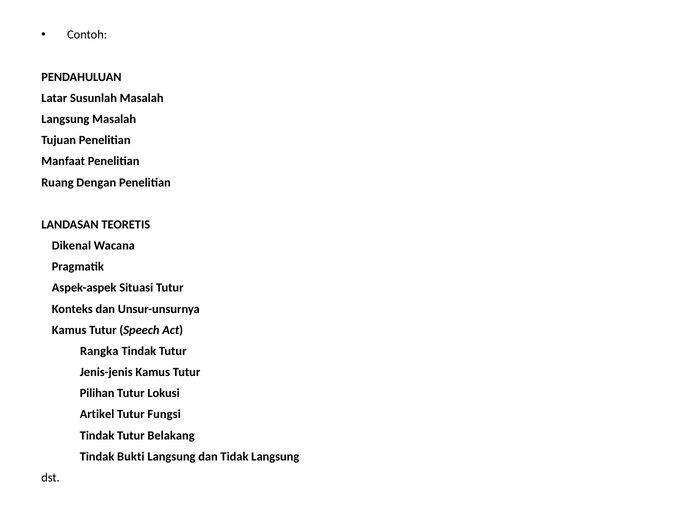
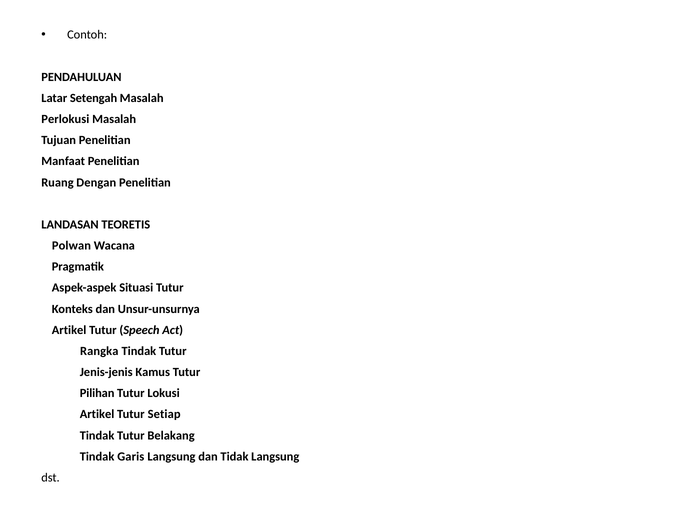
Susunlah: Susunlah -> Setengah (94, 98)
Langsung: Langsung -> Perlokusi (65, 119)
Dikenal: Dikenal -> Polwan (71, 246)
Kamus: Kamus -> Artikel (69, 330)
Fungsi: Fungsi -> Setiap (164, 414)
Bukti: Bukti -> Garis (131, 456)
